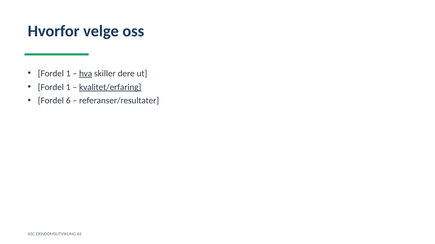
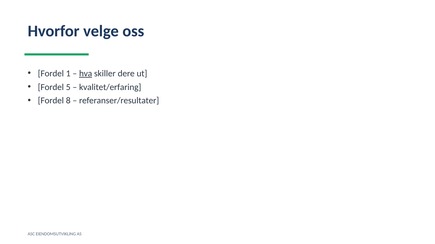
1: 1 -> 5 (68, 87)
kvalitet/erfaring underline: present -> none (110, 87)
6: 6 -> 8 (68, 101)
